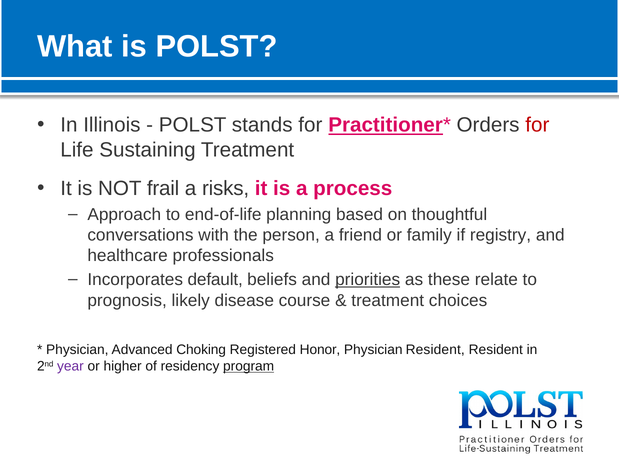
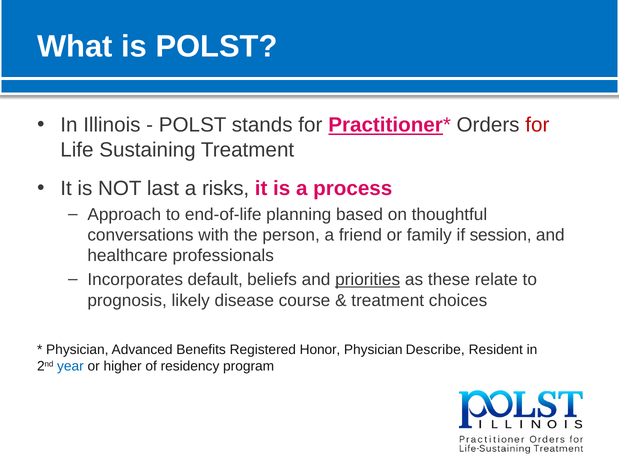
frail: frail -> last (163, 189)
registry: registry -> session (501, 235)
Choking: Choking -> Benefits (201, 350)
Physician Resident: Resident -> Describe (435, 350)
year colour: purple -> blue (70, 367)
program underline: present -> none (249, 367)
